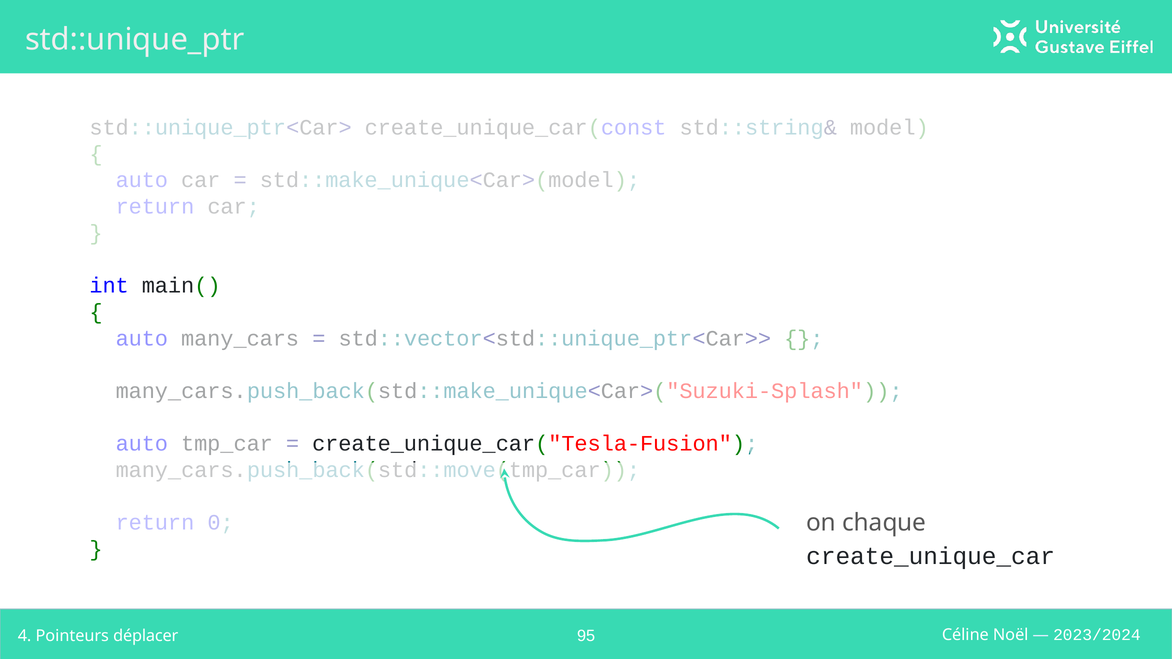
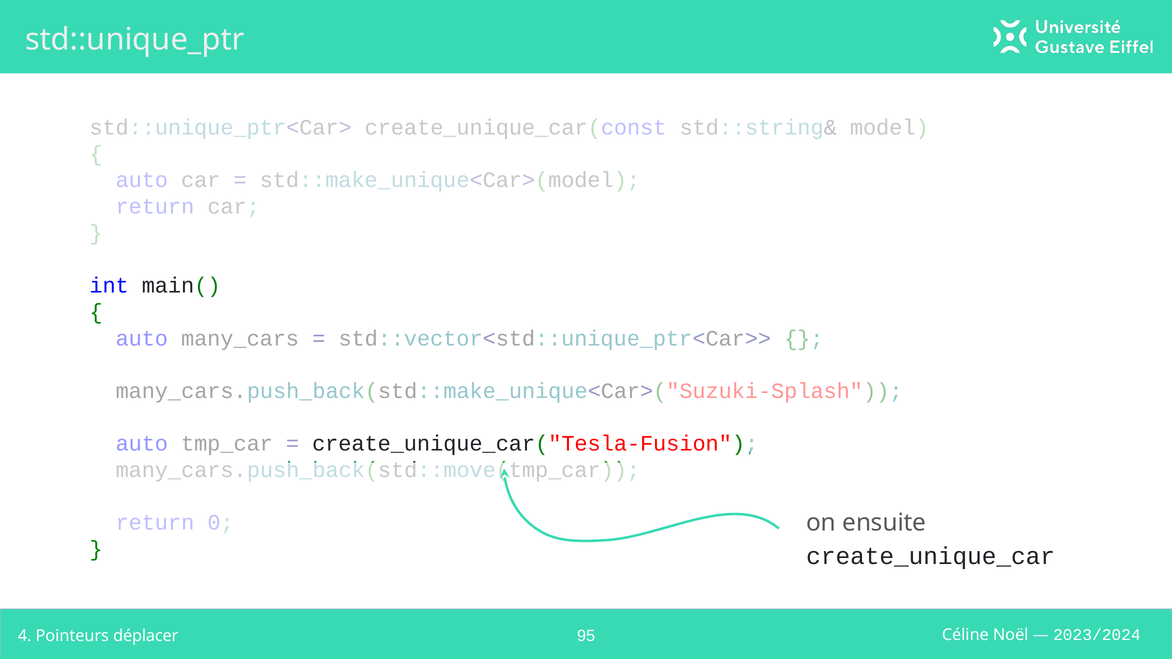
chaque: chaque -> ensuite (884, 523)
